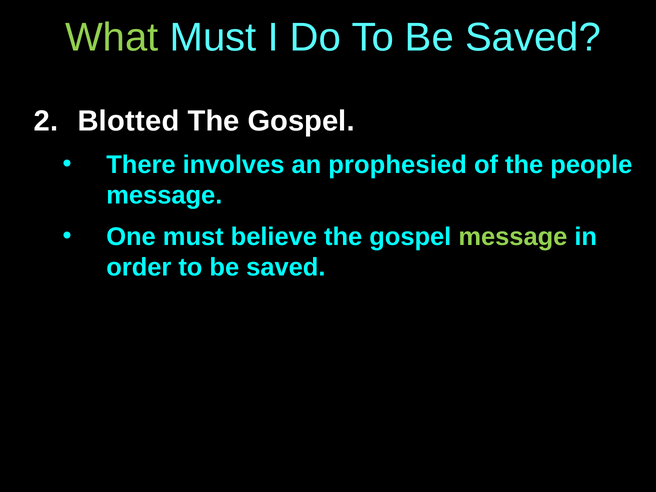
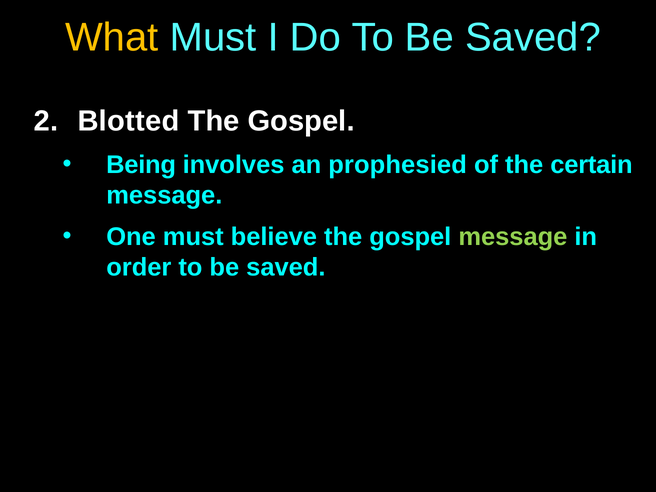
What colour: light green -> yellow (112, 38)
There: There -> Being (141, 165)
people: people -> certain (591, 165)
